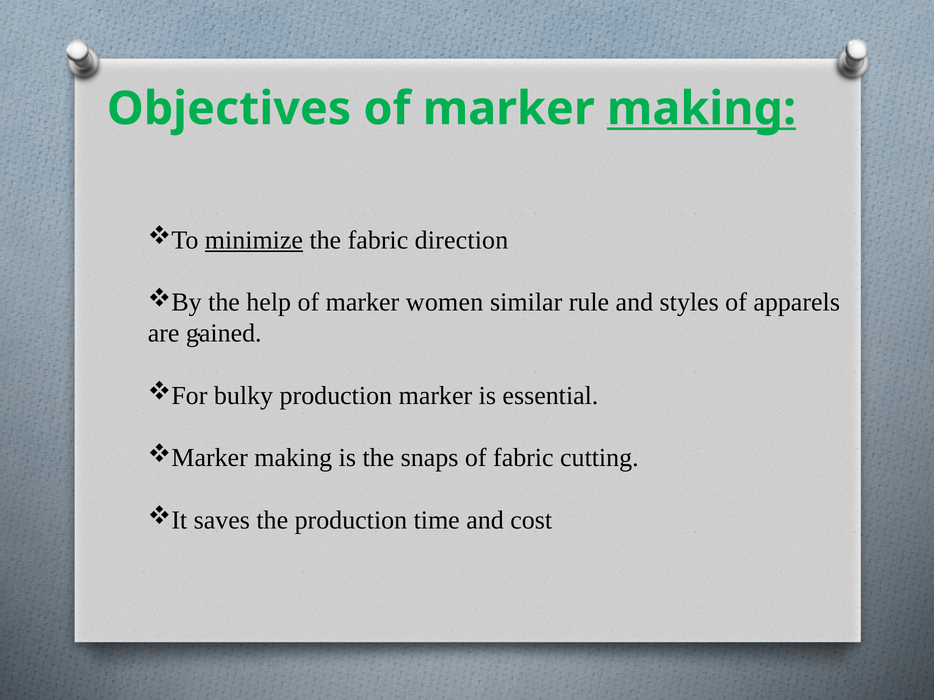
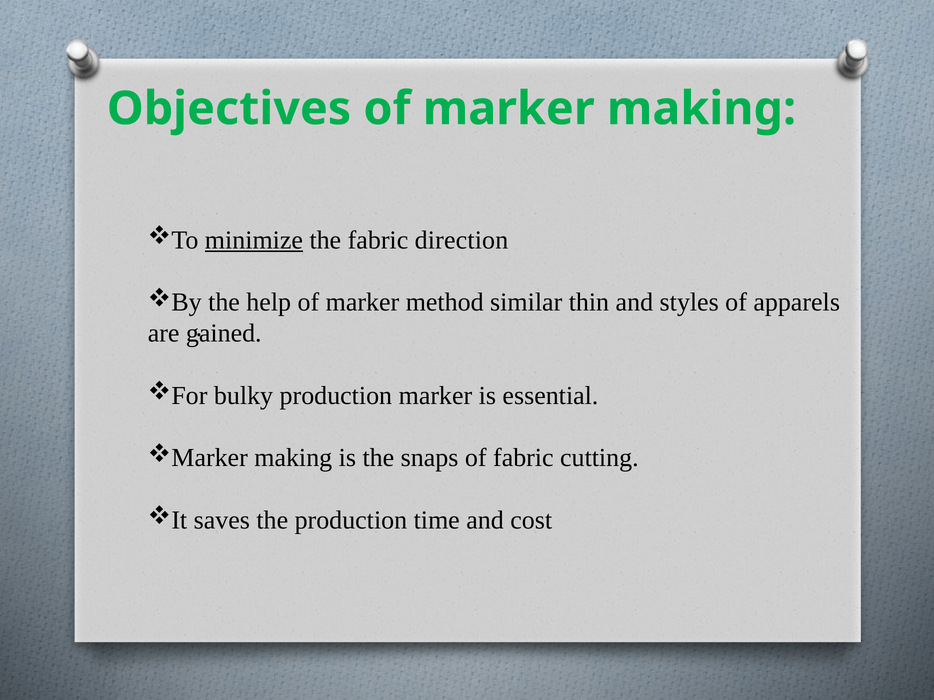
making underline: present -> none (702, 109)
women: women -> method (445, 302)
rule: rule -> thin (589, 302)
